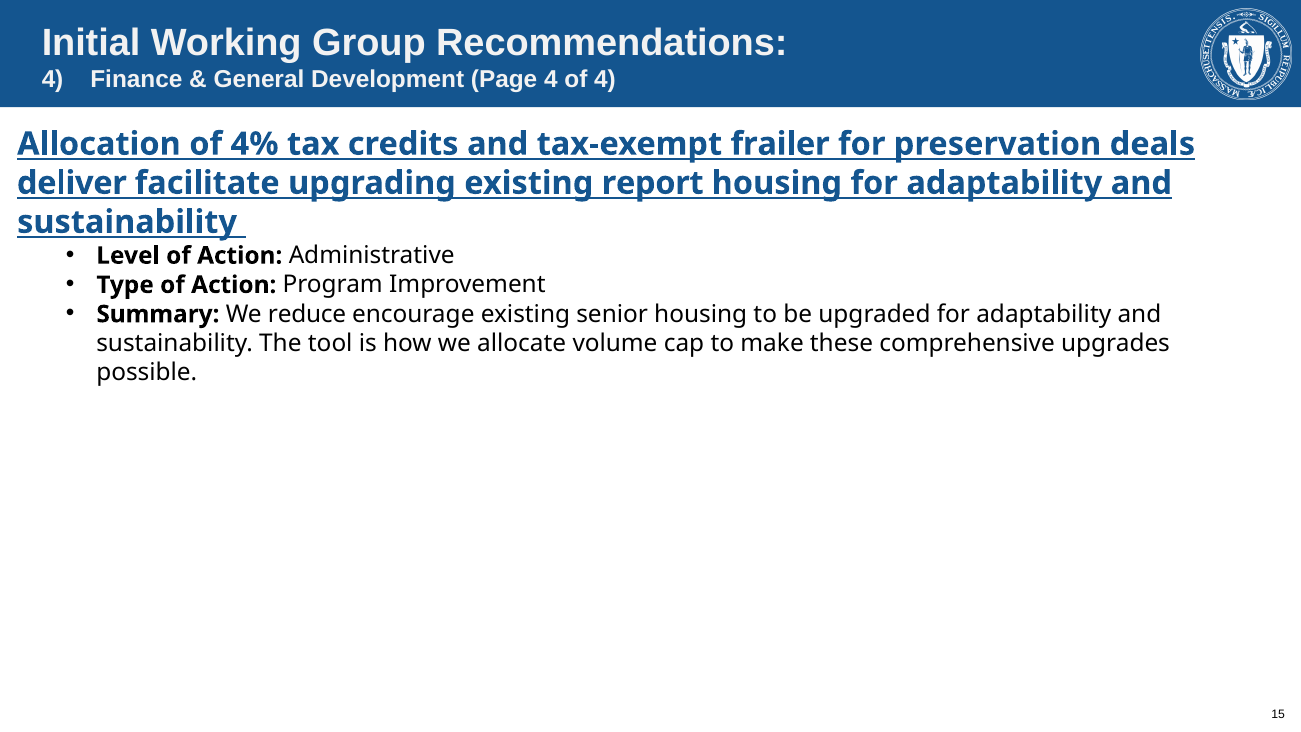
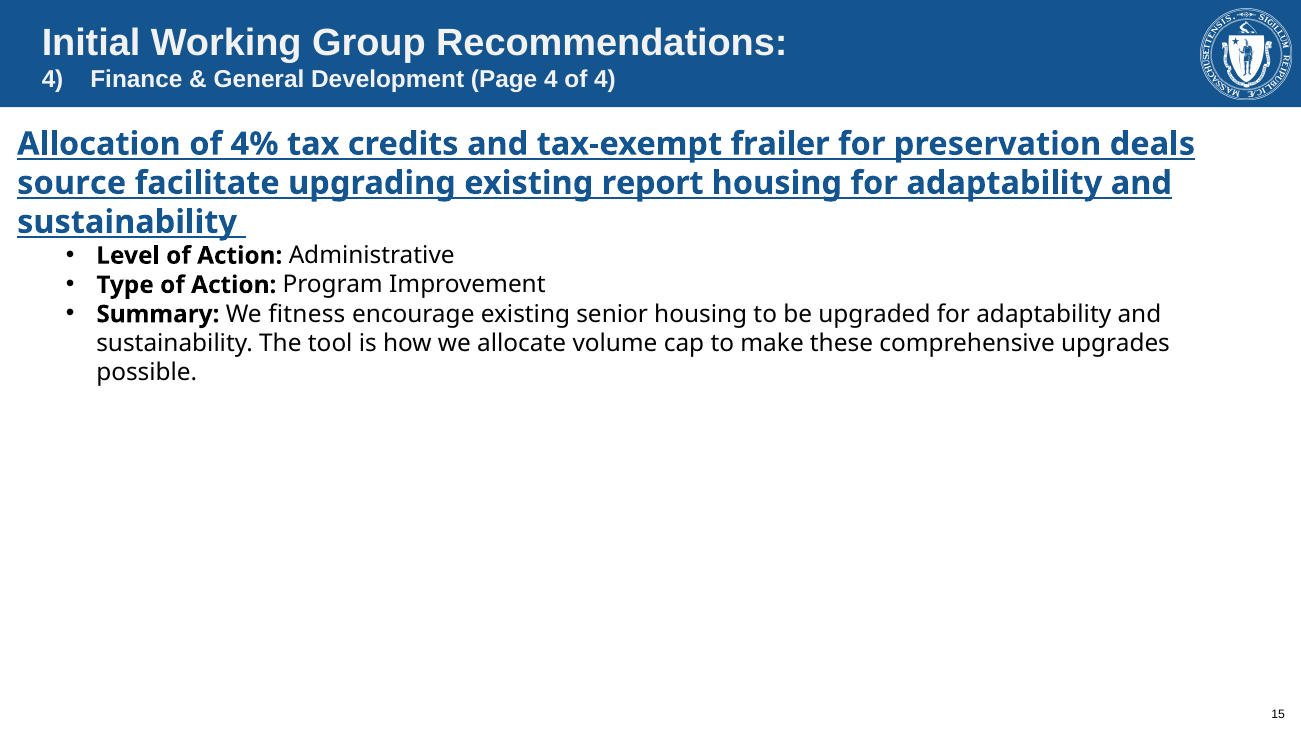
deliver: deliver -> source (72, 183)
reduce: reduce -> fitness (307, 314)
